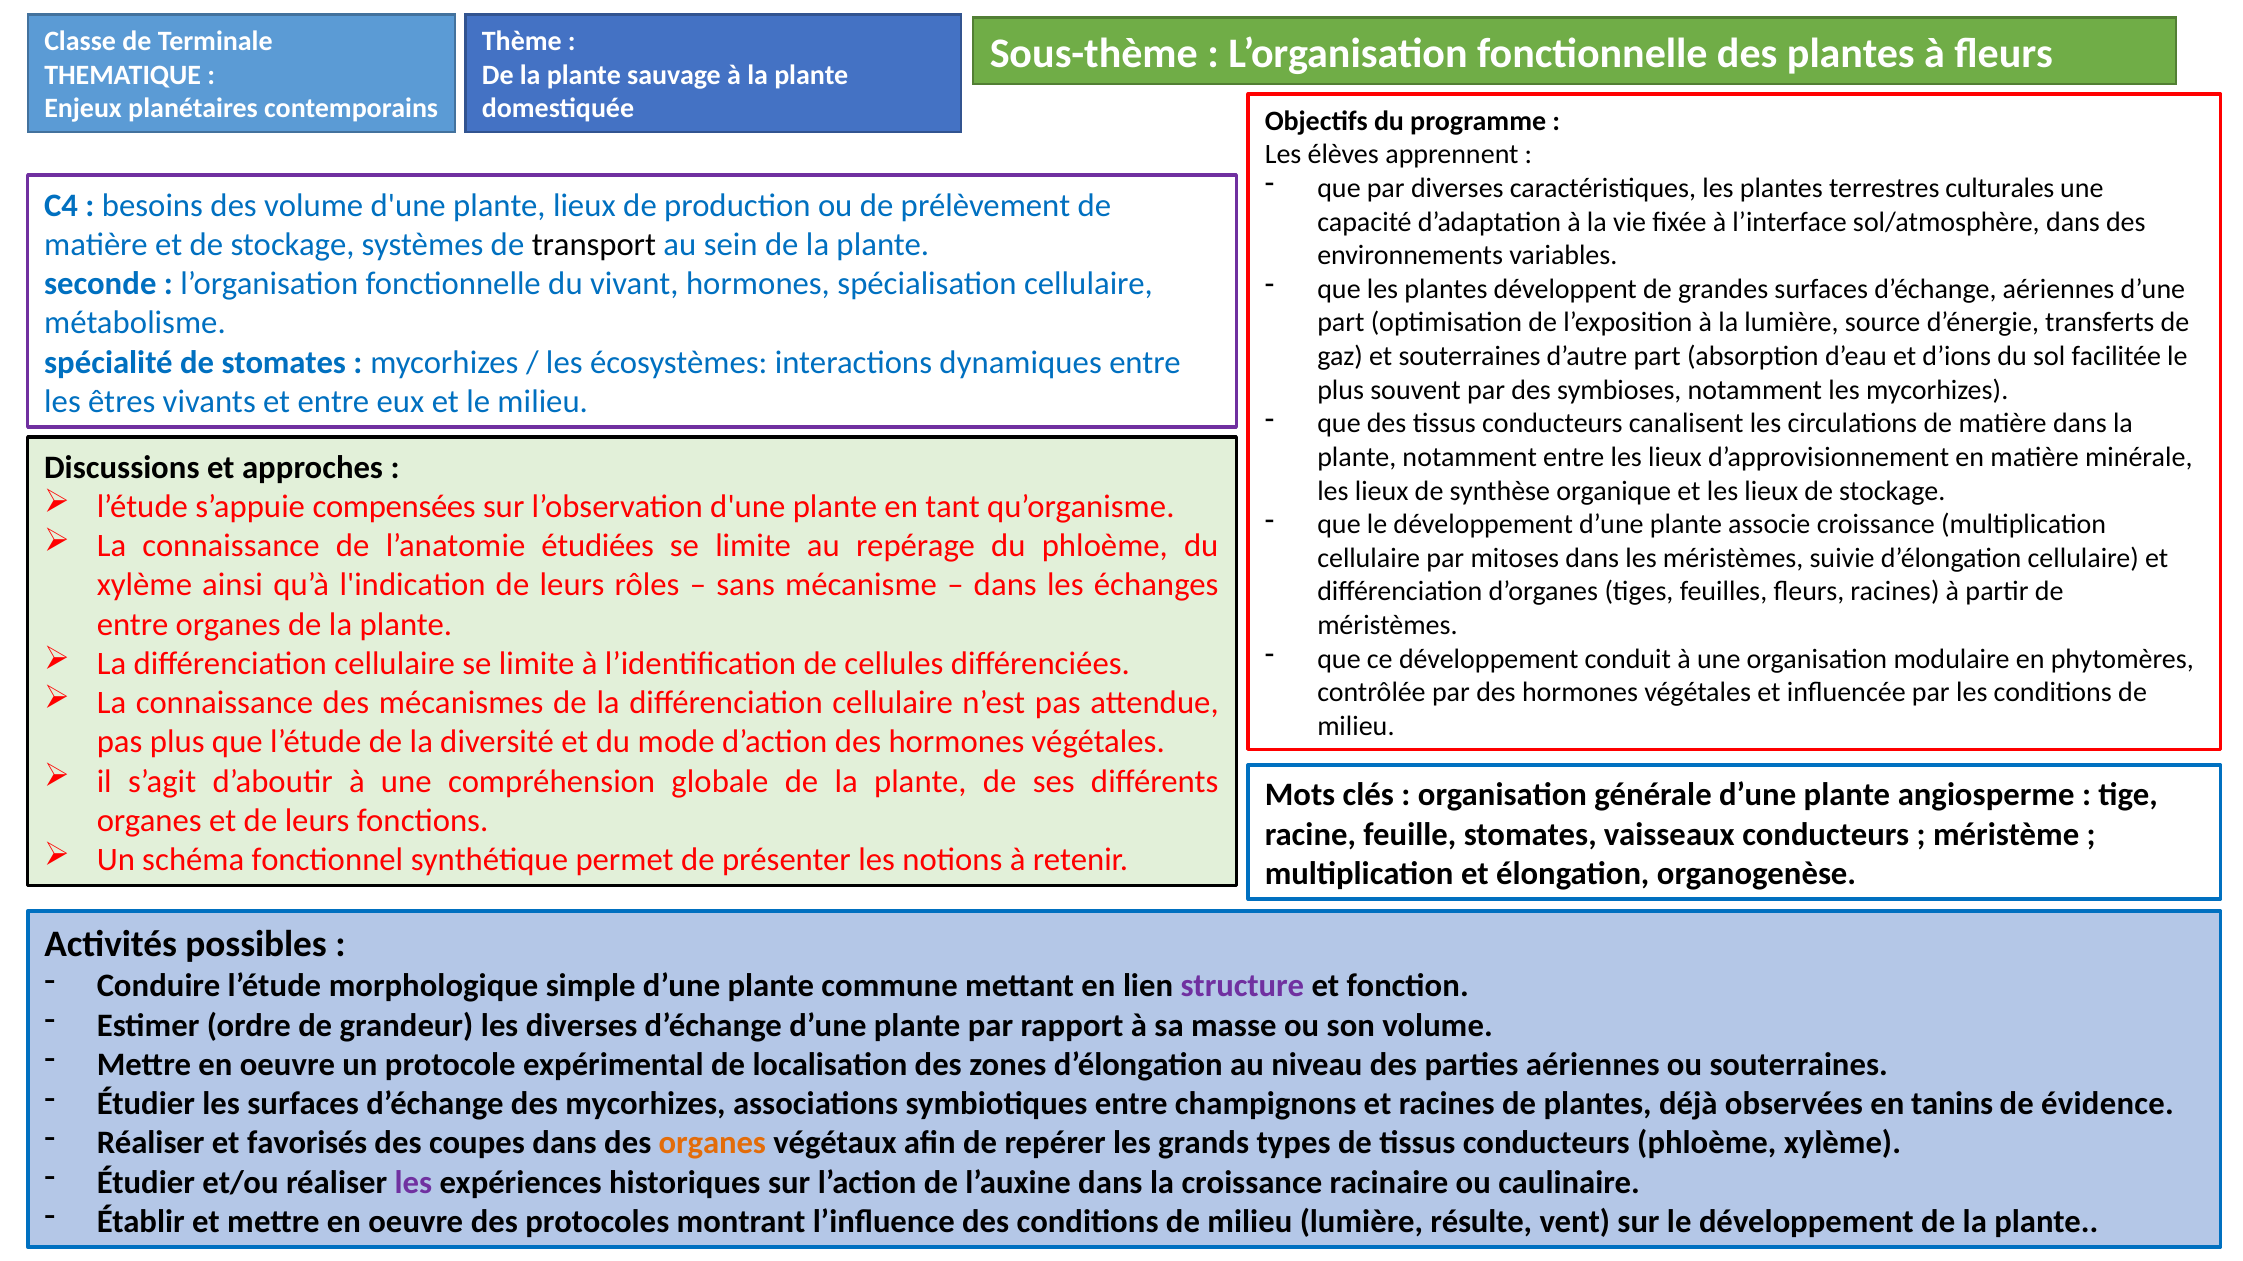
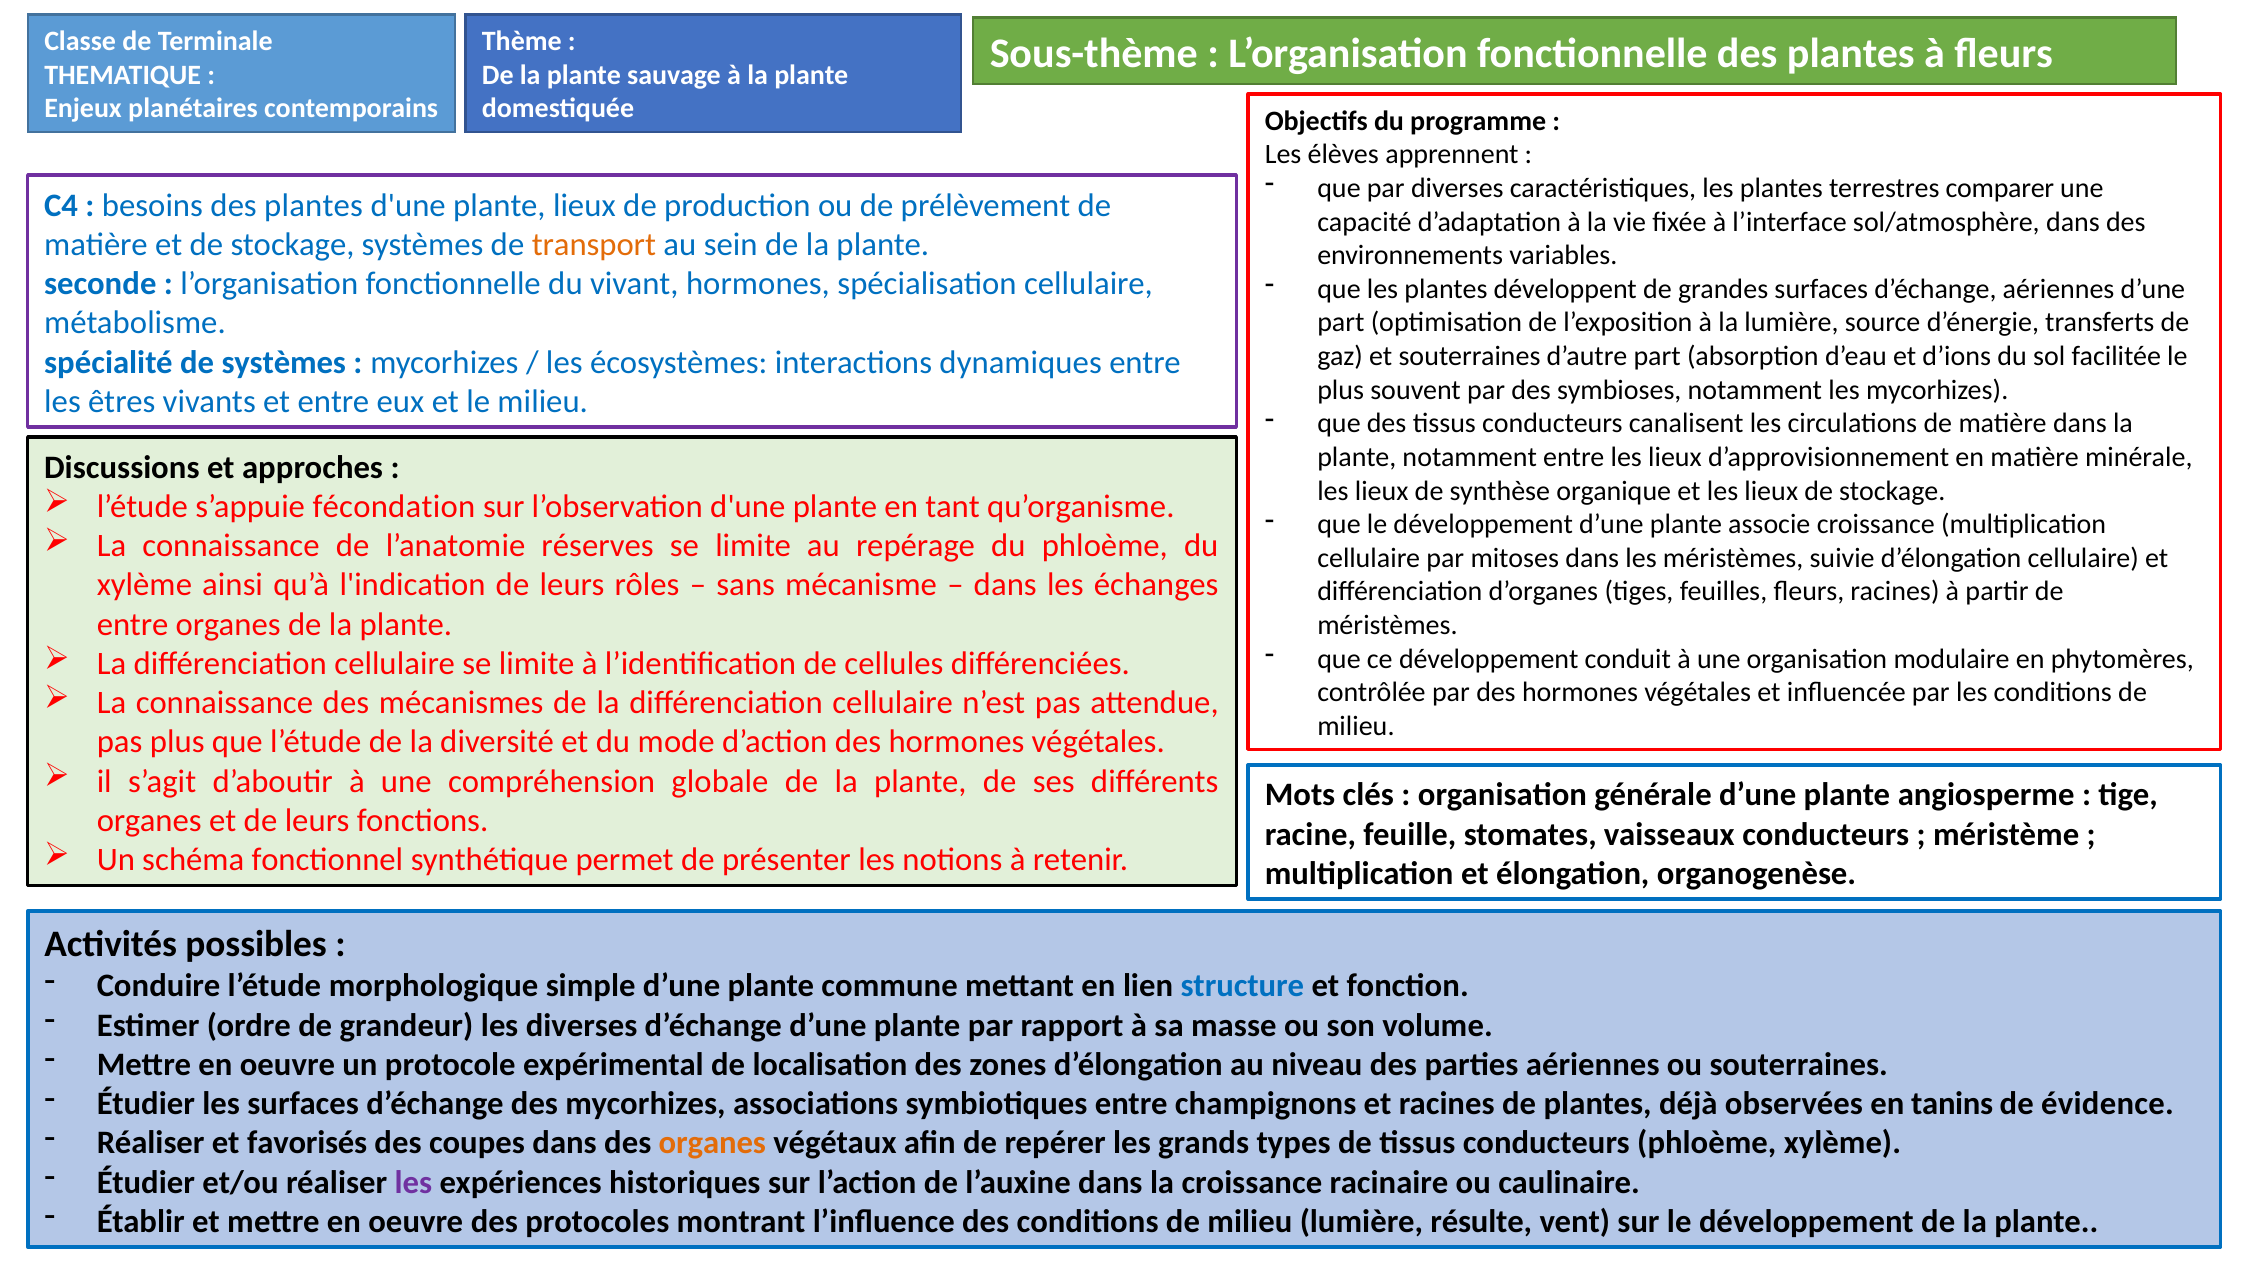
culturales: culturales -> comparer (2000, 188)
besoins des volume: volume -> plantes (314, 205)
transport colour: black -> orange (594, 245)
de stomates: stomates -> systèmes (284, 363)
compensées: compensées -> fécondation (394, 507)
étudiées: étudiées -> réserves (598, 546)
structure colour: purple -> blue (1242, 986)
